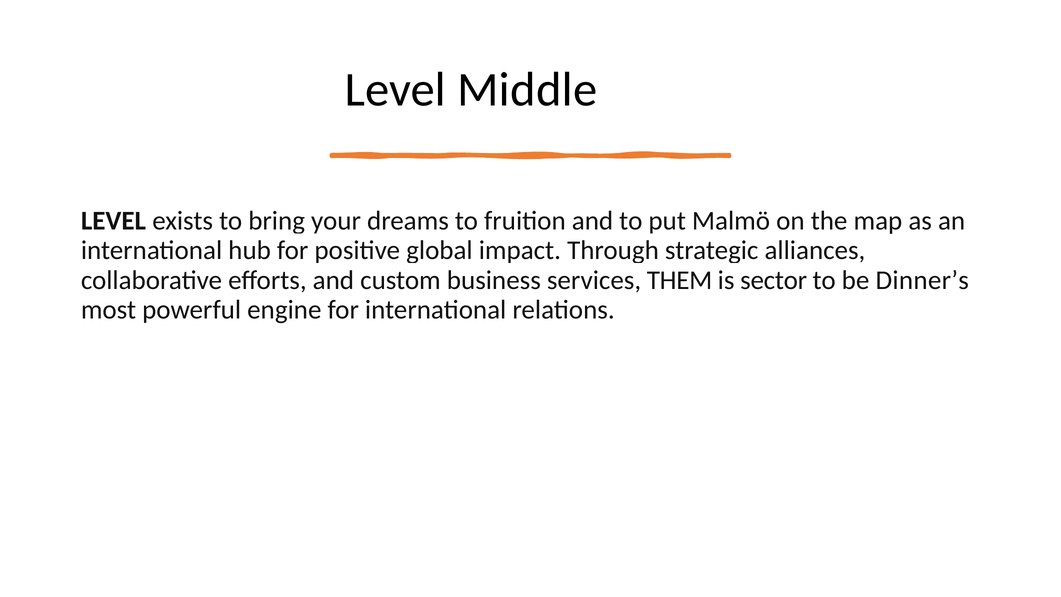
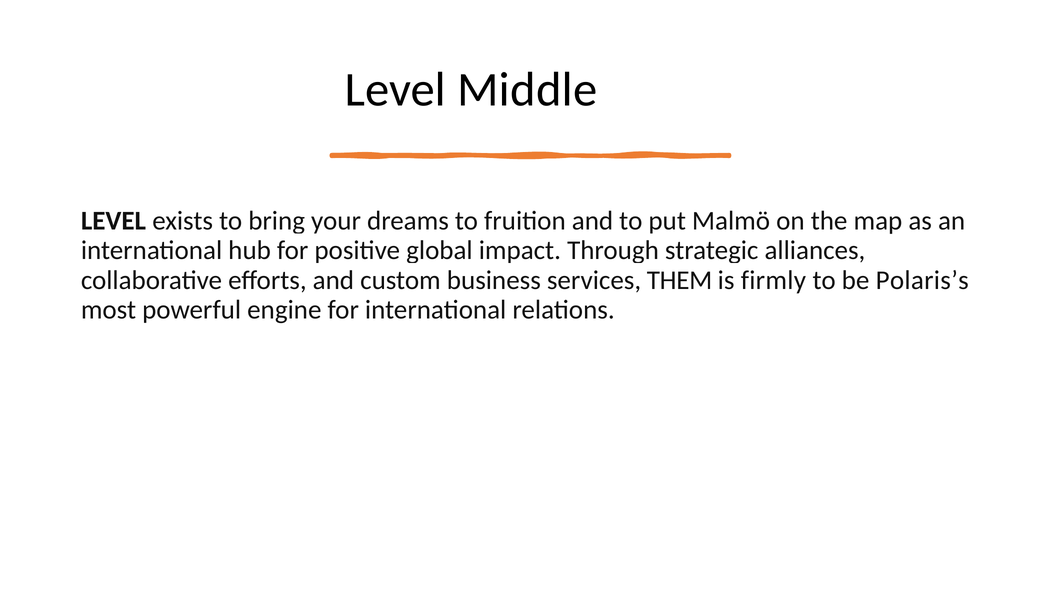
sector: sector -> firmly (773, 280)
Dinner’s: Dinner’s -> Polaris’s (922, 280)
